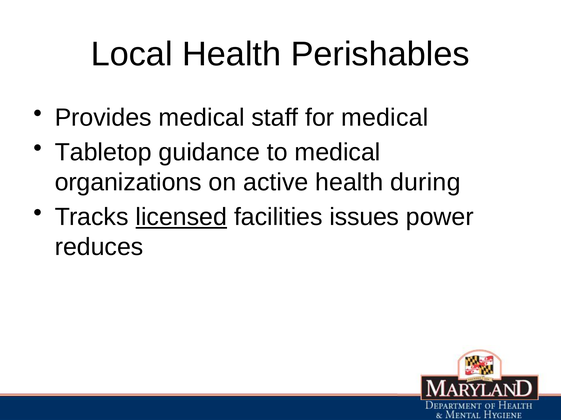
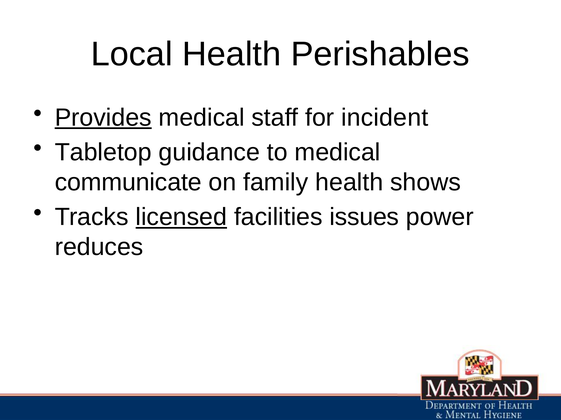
Provides underline: none -> present (103, 118)
for medical: medical -> incident (385, 118)
organizations: organizations -> communicate (128, 183)
active: active -> family (276, 183)
during: during -> shows (425, 183)
